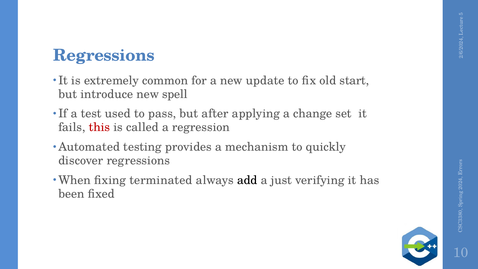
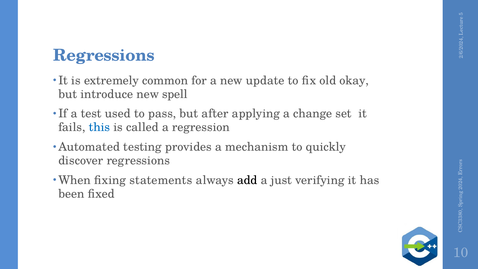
start: start -> okay (354, 80)
this colour: red -> blue (99, 127)
terminated: terminated -> statements (161, 180)
